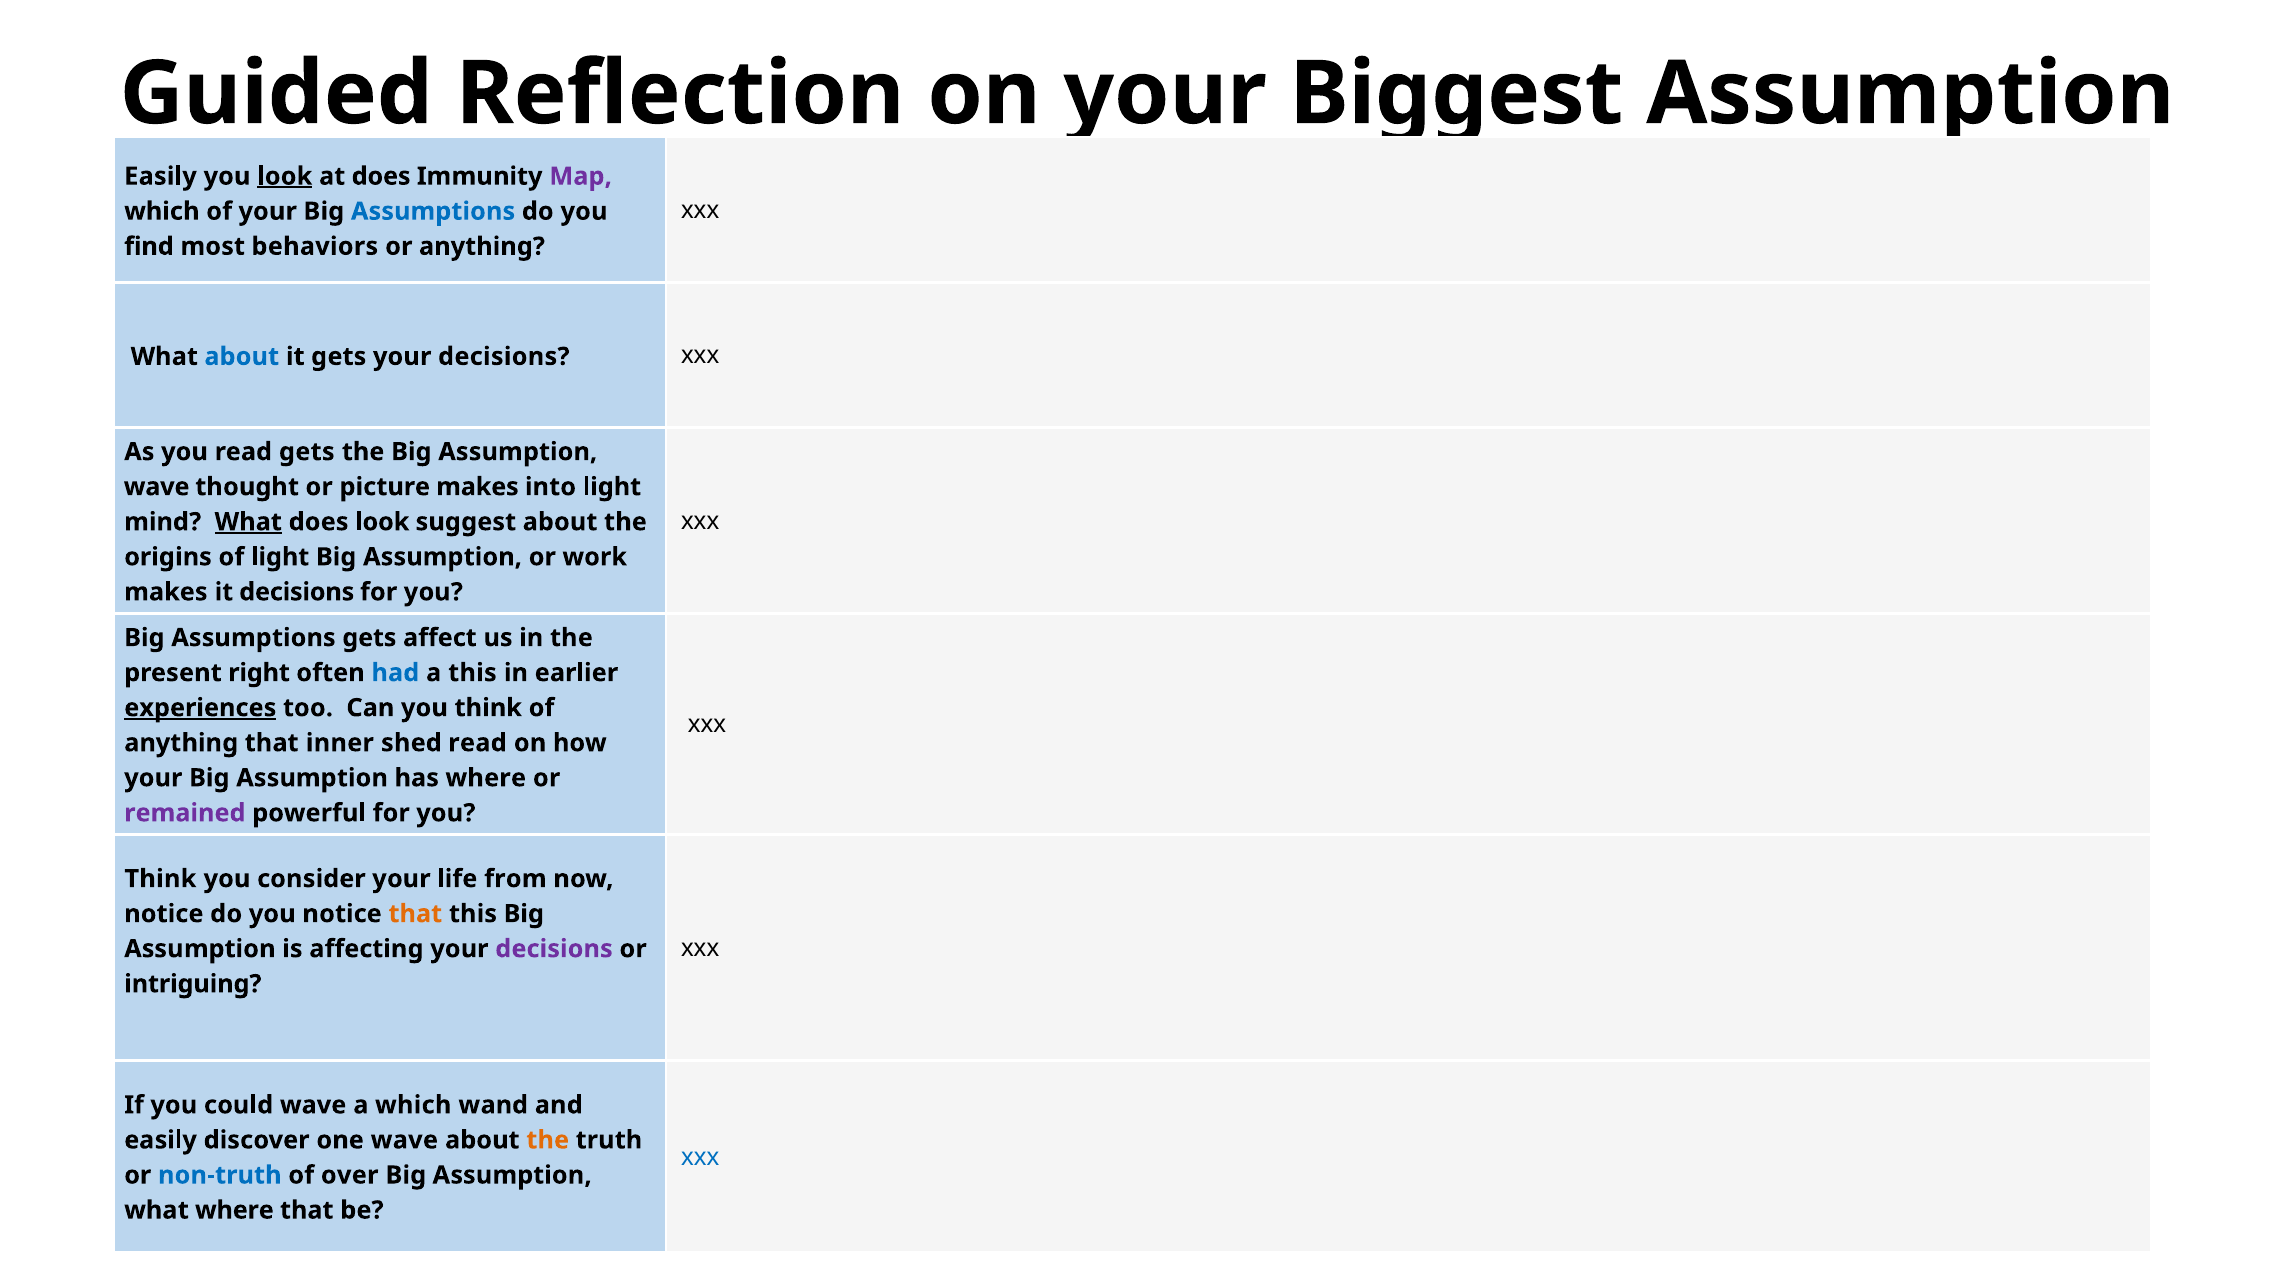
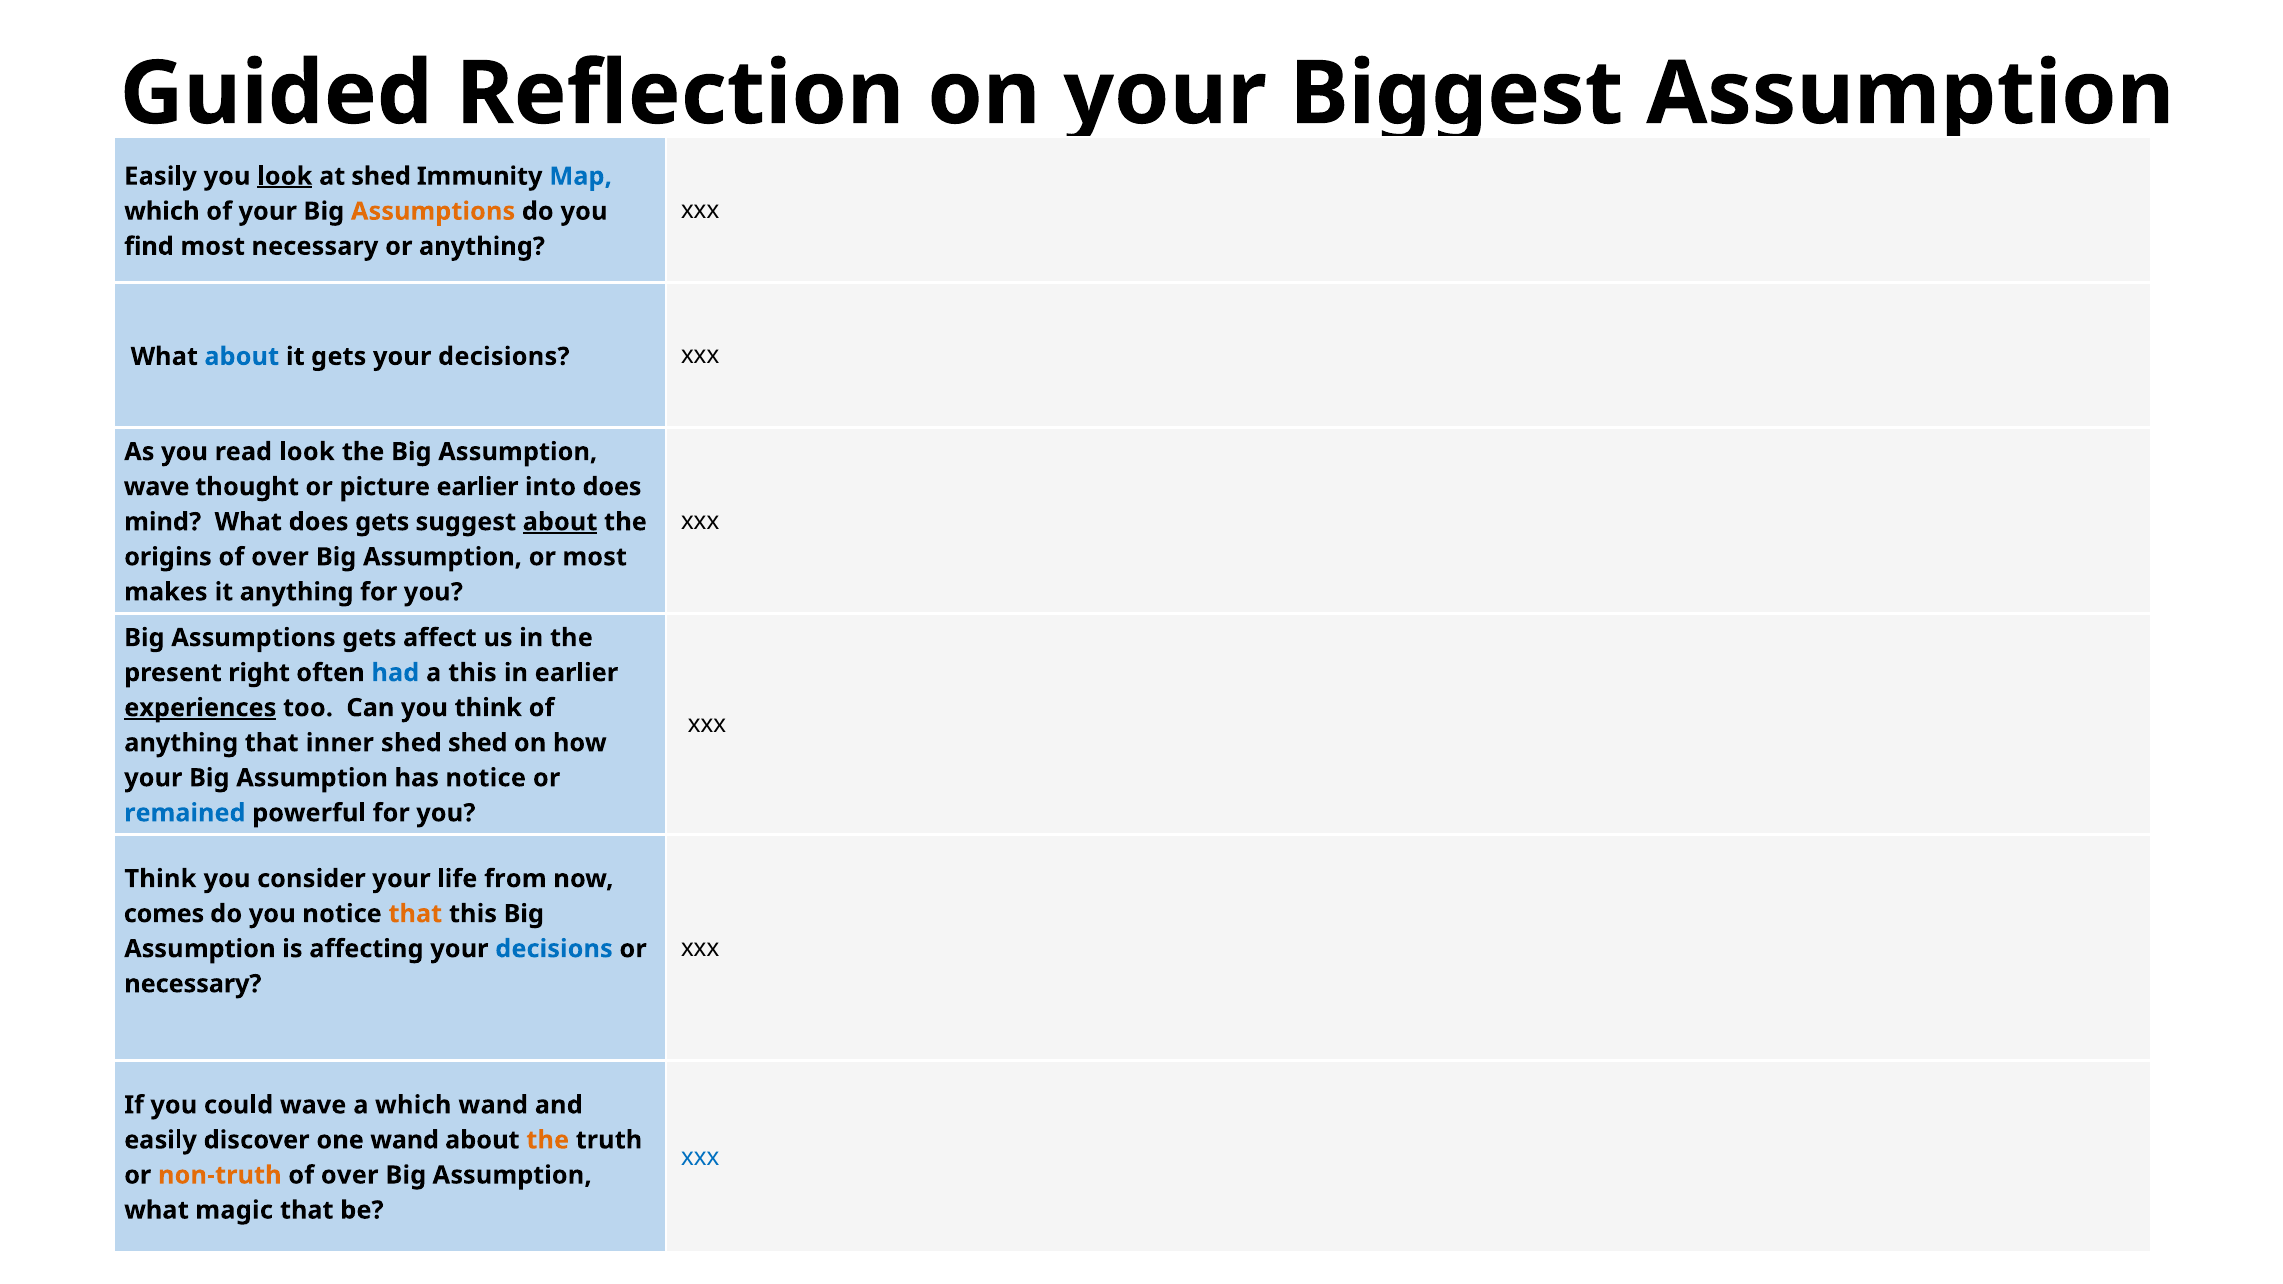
at does: does -> shed (381, 176)
Map colour: purple -> blue (581, 176)
Assumptions colour: blue -> orange (433, 211)
most behaviors: behaviors -> necessary (315, 246)
read gets: gets -> look (307, 452)
picture makes: makes -> earlier (477, 487)
into light: light -> does (612, 487)
What underline: present -> none (248, 522)
does look: look -> gets (382, 522)
about underline: none -> present (560, 522)
origins of light: light -> over (280, 557)
or work: work -> most (595, 557)
it decisions: decisions -> anything (297, 592)
shed read: read -> shed (478, 743)
has where: where -> notice (486, 778)
remained colour: purple -> blue (185, 813)
notice: notice -> comes (164, 914)
decisions colour: purple -> blue (554, 949)
intriguing: intriguing -> necessary (193, 984)
one wave: wave -> wand (405, 1140)
non-truth colour: blue -> orange (220, 1175)
what where: where -> magic (234, 1210)
